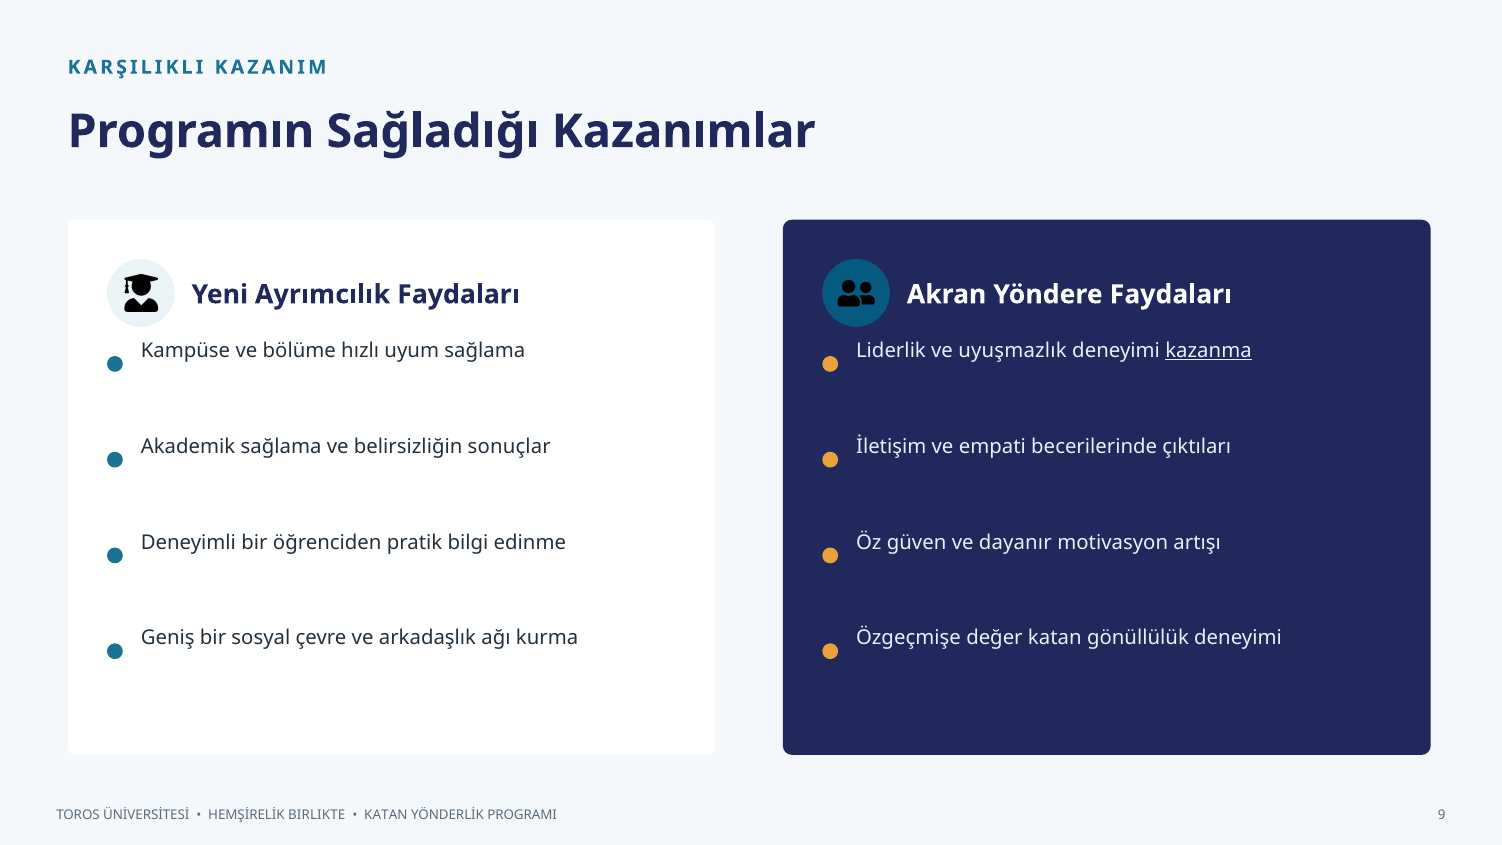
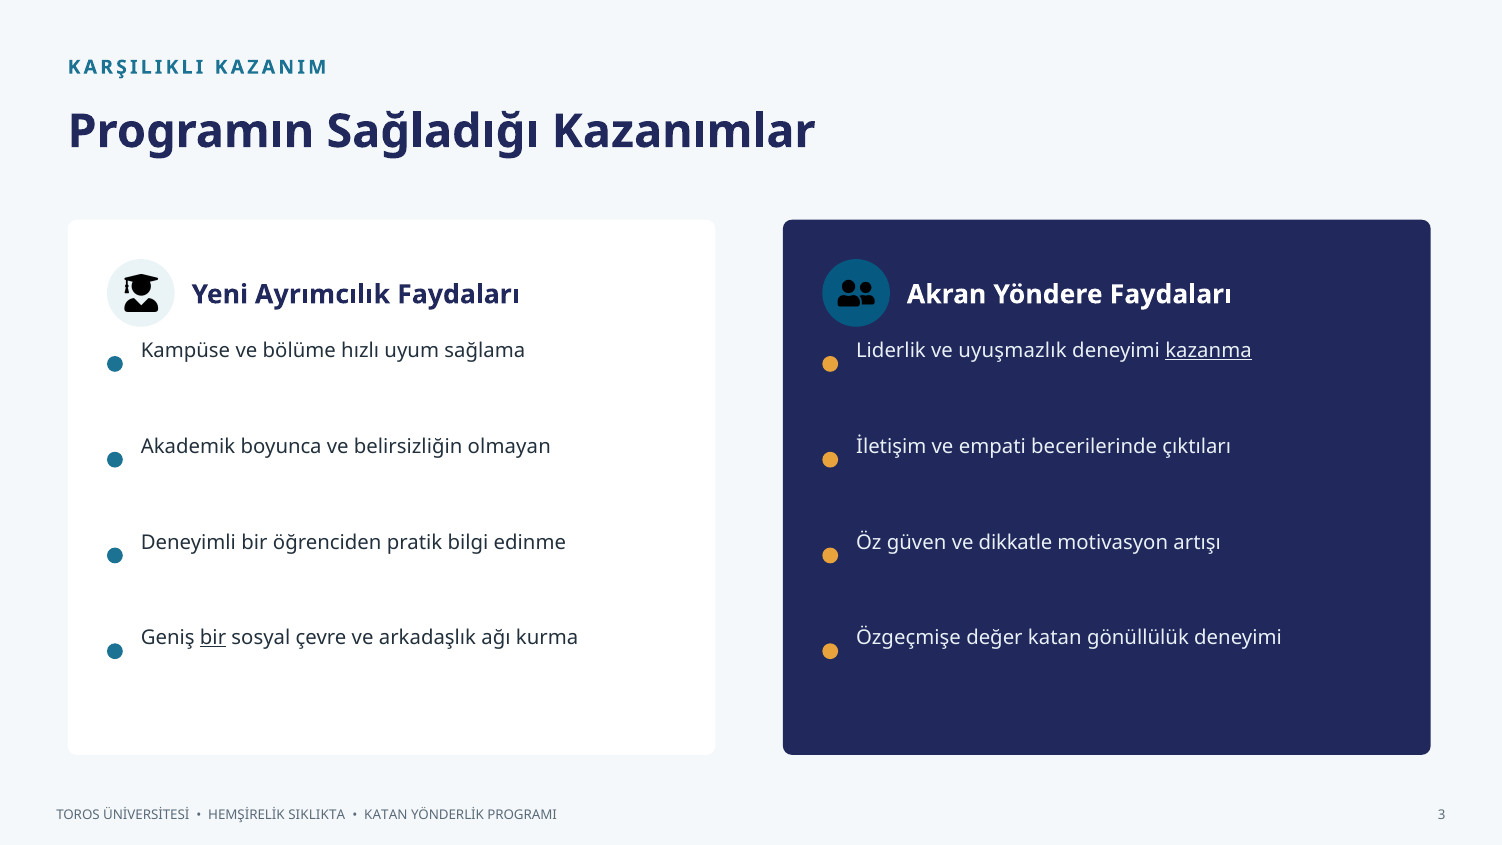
Akademik sağlama: sağlama -> boyunca (281, 446)
sonuçlar: sonuçlar -> olmayan (509, 446)
dayanır: dayanır -> dikkatle (1016, 542)
bir underline: none -> present (213, 638)
BIRLIKTE: BIRLIKTE -> SIKLIKTA (317, 814)
9: 9 -> 3 (1442, 814)
